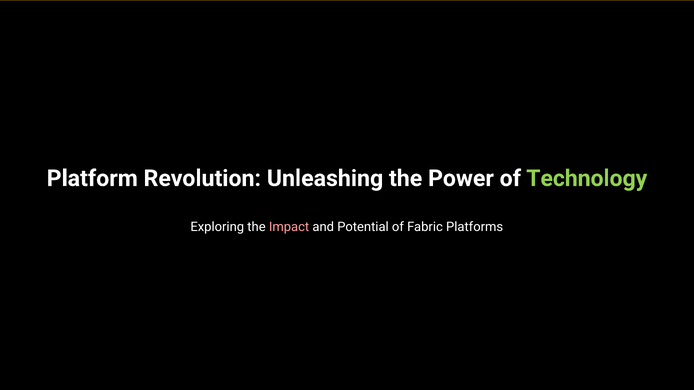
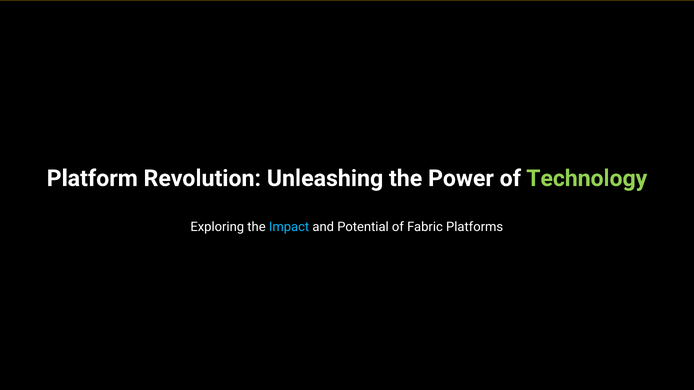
Impact colour: pink -> light blue (289, 227)
